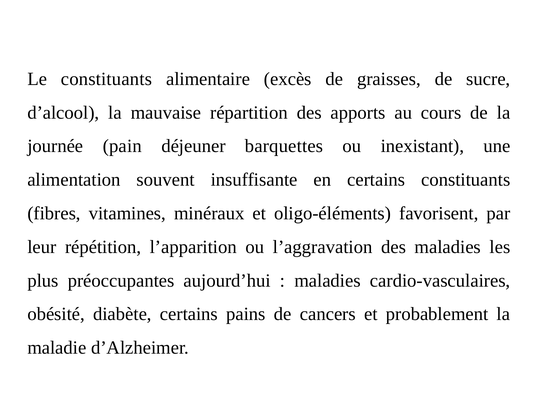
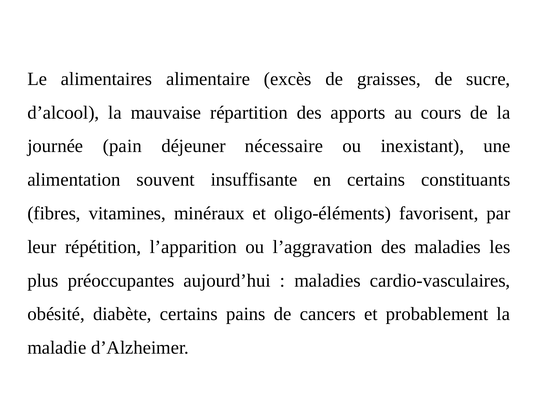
Le constituants: constituants -> alimentaires (107, 79)
barquettes: barquettes -> nécessaire (284, 146)
